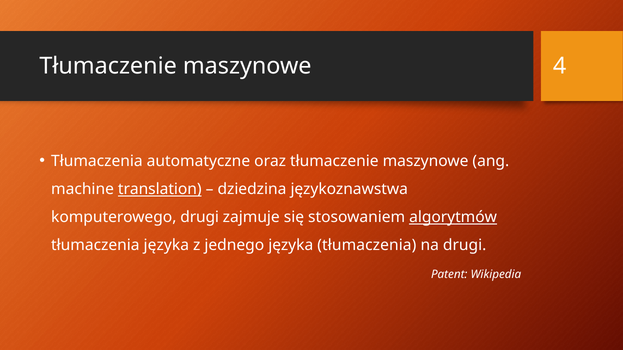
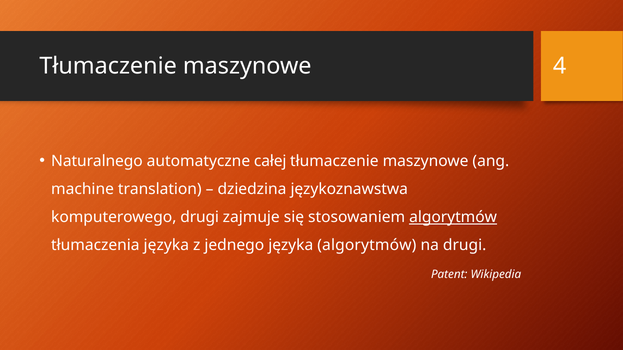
Tłumaczenia: Tłumaczenia -> Naturalnego (97, 161)
oraz: oraz -> całej (270, 161)
translation underline: present -> none (160, 189)
języka tłumaczenia: tłumaczenia -> algorytmów (367, 245)
